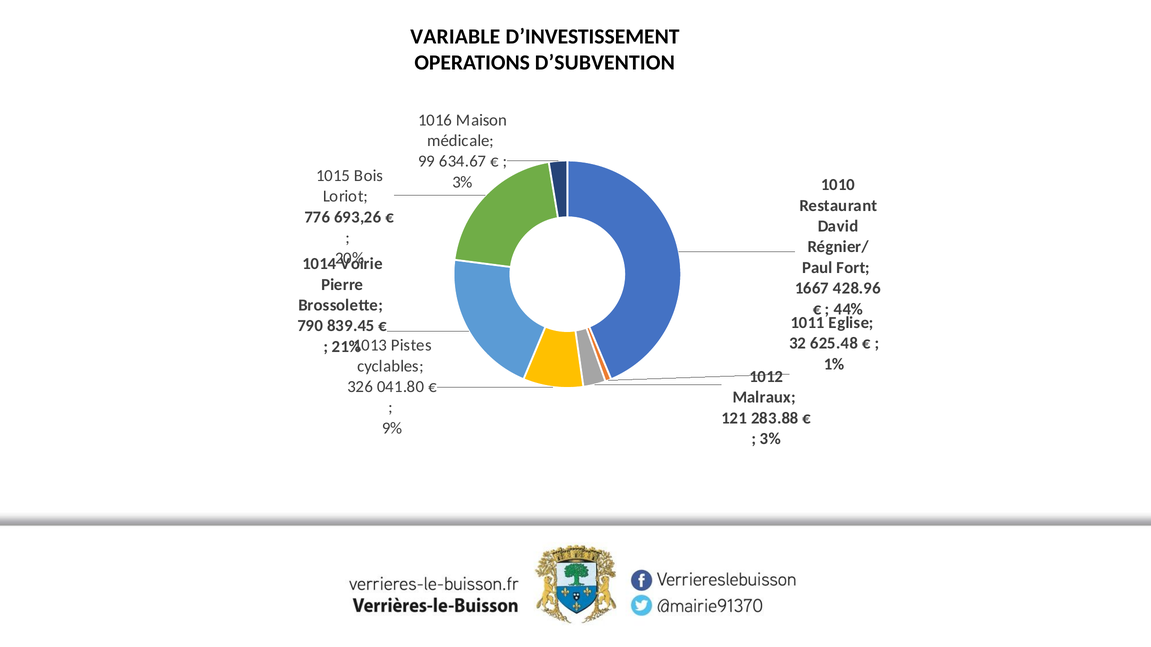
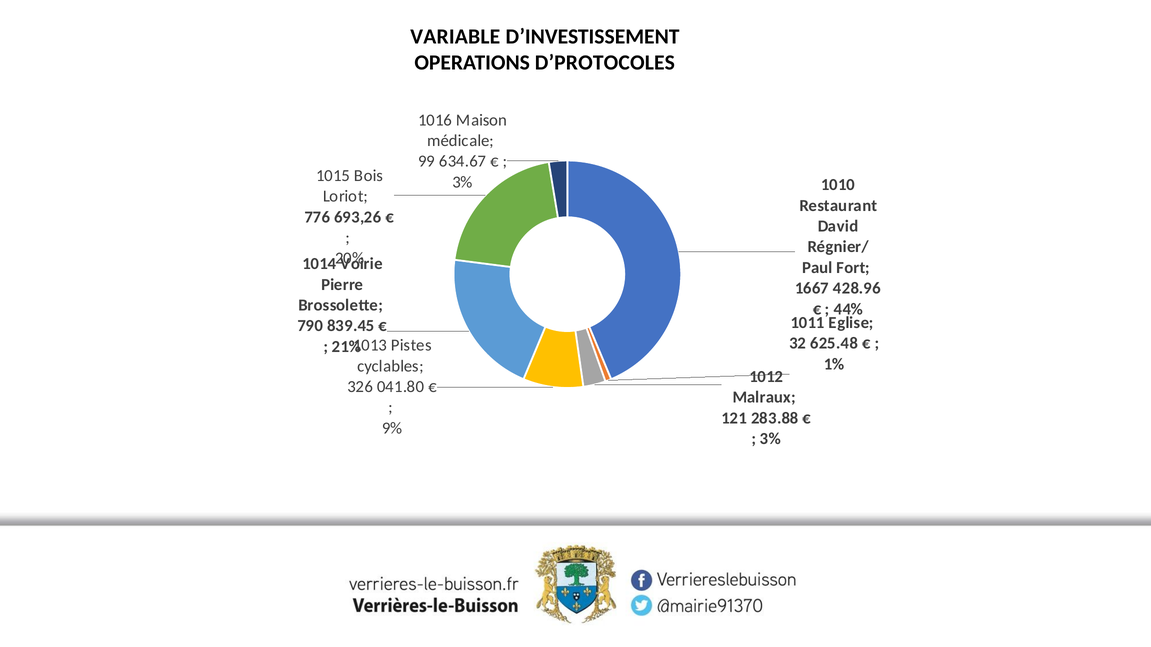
D’SUBVENTION: D’SUBVENTION -> D’PROTOCOLES (605, 63)
